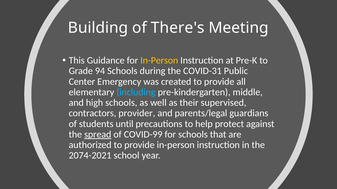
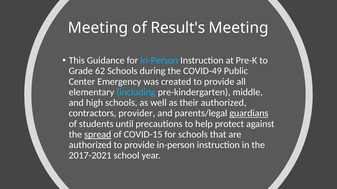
Building: Building -> Meeting (98, 28)
There's: There's -> Result's (178, 28)
In-Person colour: yellow -> light blue (159, 61)
94: 94 -> 62 (100, 71)
COVID-31: COVID-31 -> COVID-49 (202, 71)
their supervised: supervised -> authorized (224, 103)
guardians underline: none -> present (249, 114)
COVID-99: COVID-99 -> COVID-15 (143, 135)
2074-2021: 2074-2021 -> 2017-2021 (90, 156)
